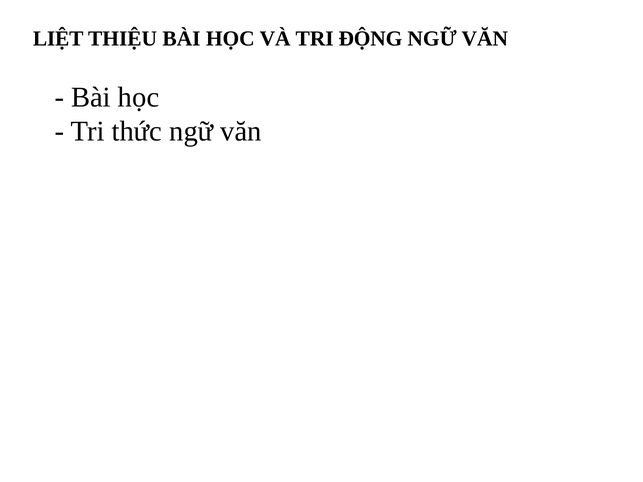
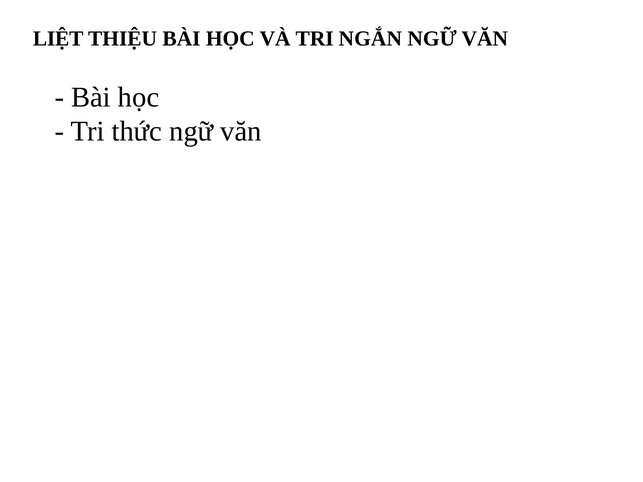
ĐỘNG: ĐỘNG -> NGẮN (370, 39)
